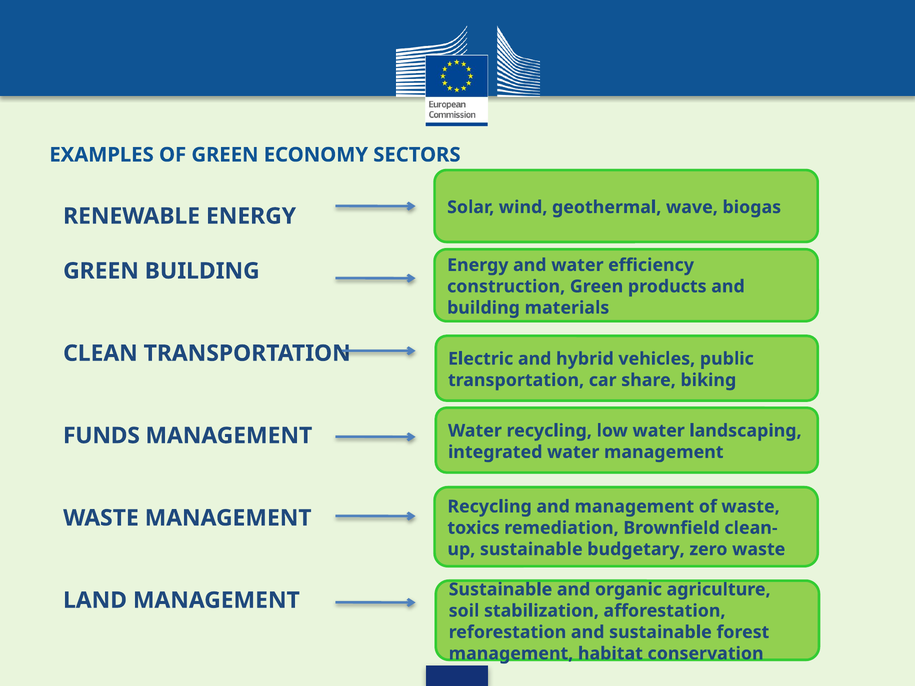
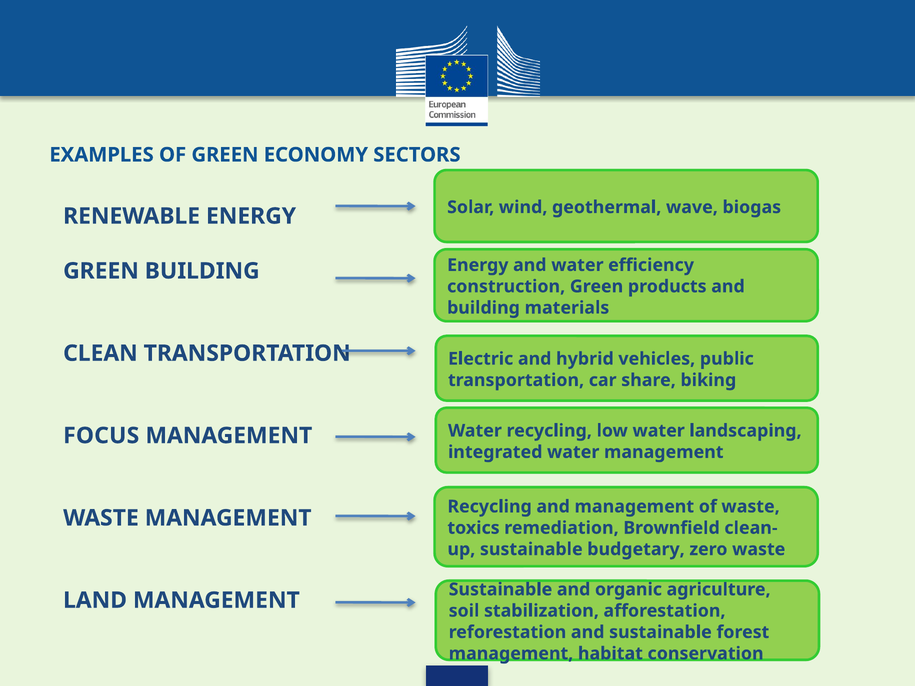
FUNDS: FUNDS -> FOCUS (101, 436)
